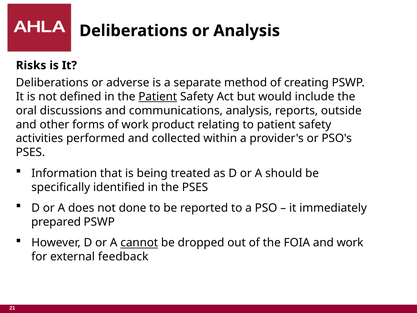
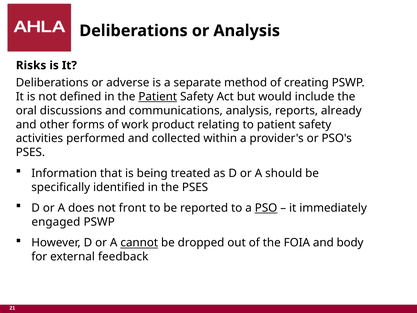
outside: outside -> already (341, 111)
done: done -> front (132, 208)
PSO underline: none -> present (266, 208)
prepared: prepared -> engaged (56, 222)
and work: work -> body (350, 243)
